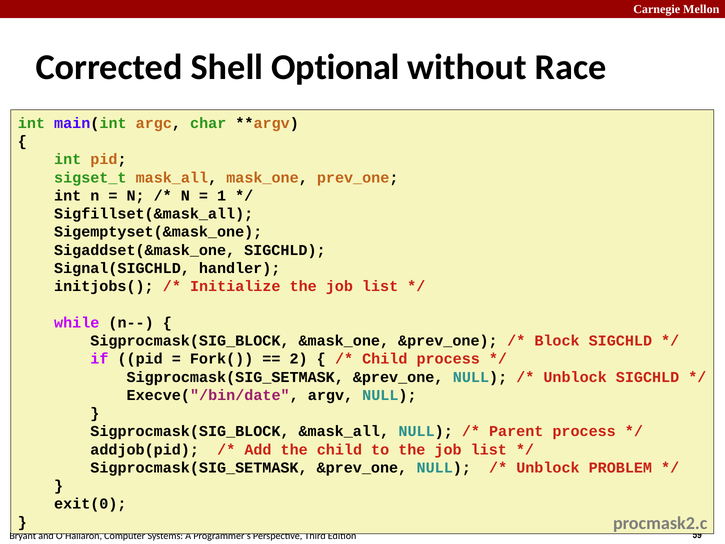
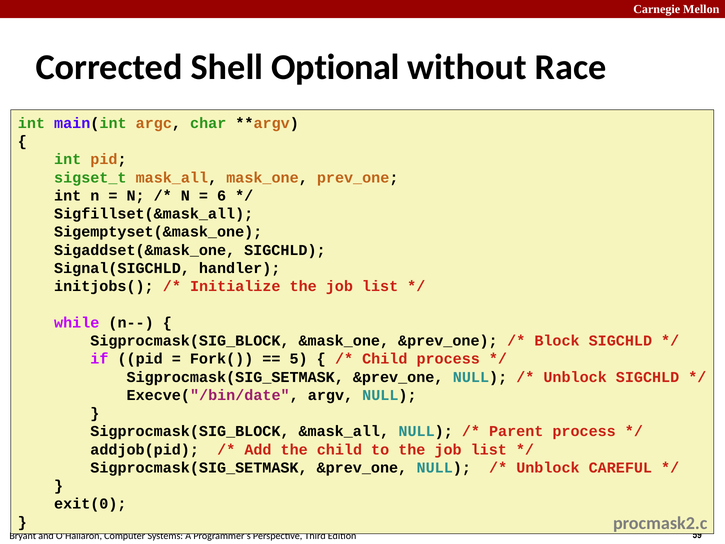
1: 1 -> 6 (222, 196)
2: 2 -> 5 (299, 359)
PROBLEM: PROBLEM -> CAREFUL (620, 467)
